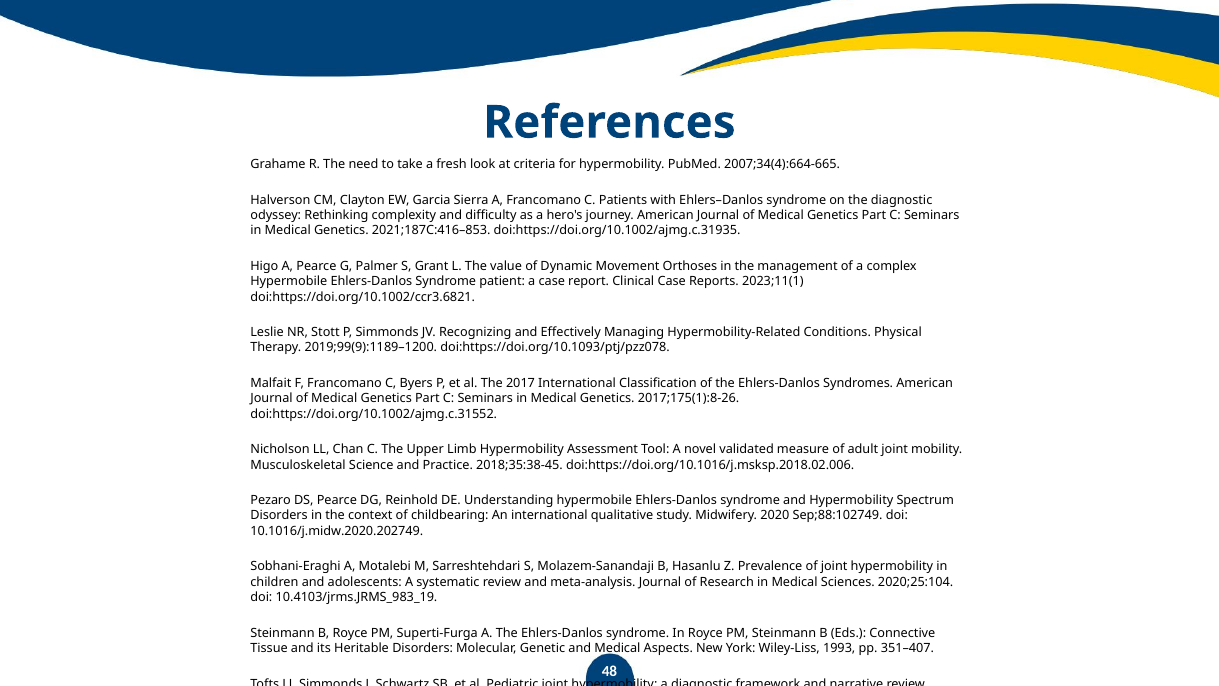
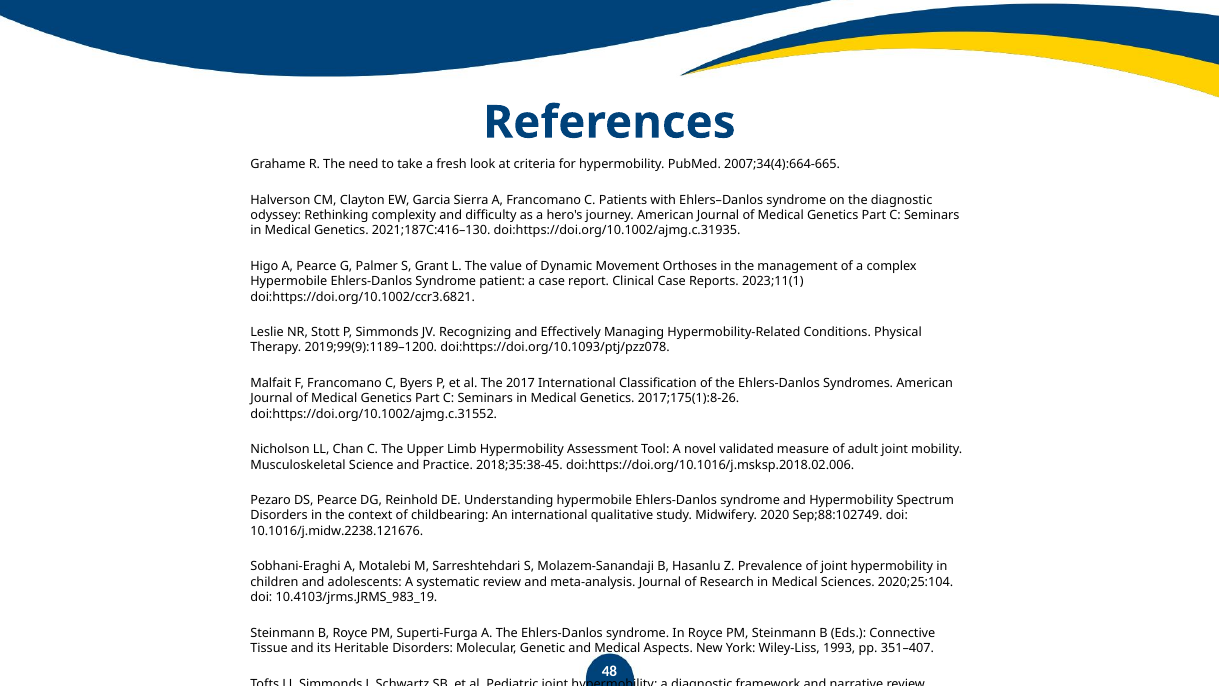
2021;187C:416–853: 2021;187C:416–853 -> 2021;187C:416–130 (431, 231)
10.1016/j.midw.2020.202749: 10.1016/j.midw.2020.202749 -> 10.1016/j.midw.2238.121676 (337, 531)
